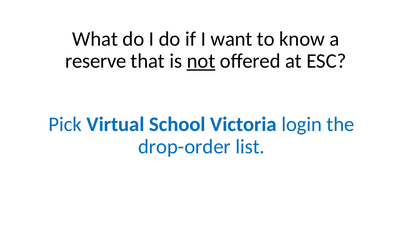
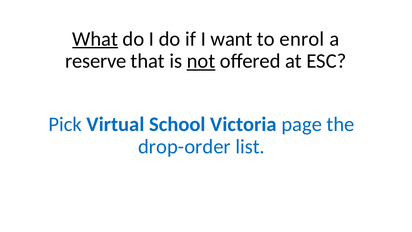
What underline: none -> present (95, 39)
know: know -> enrol (302, 39)
login: login -> page (302, 124)
